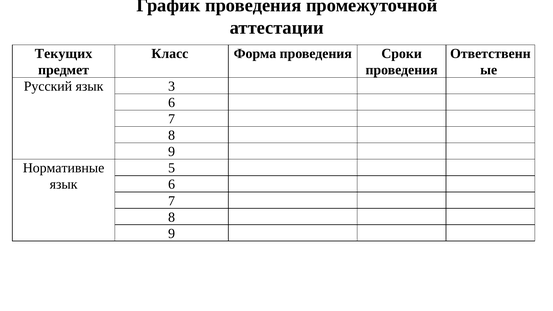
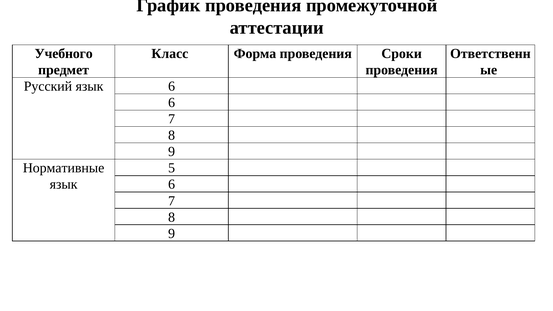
Текущих: Текущих -> Учебного (64, 54)
язык 3: 3 -> 6 (172, 86)
